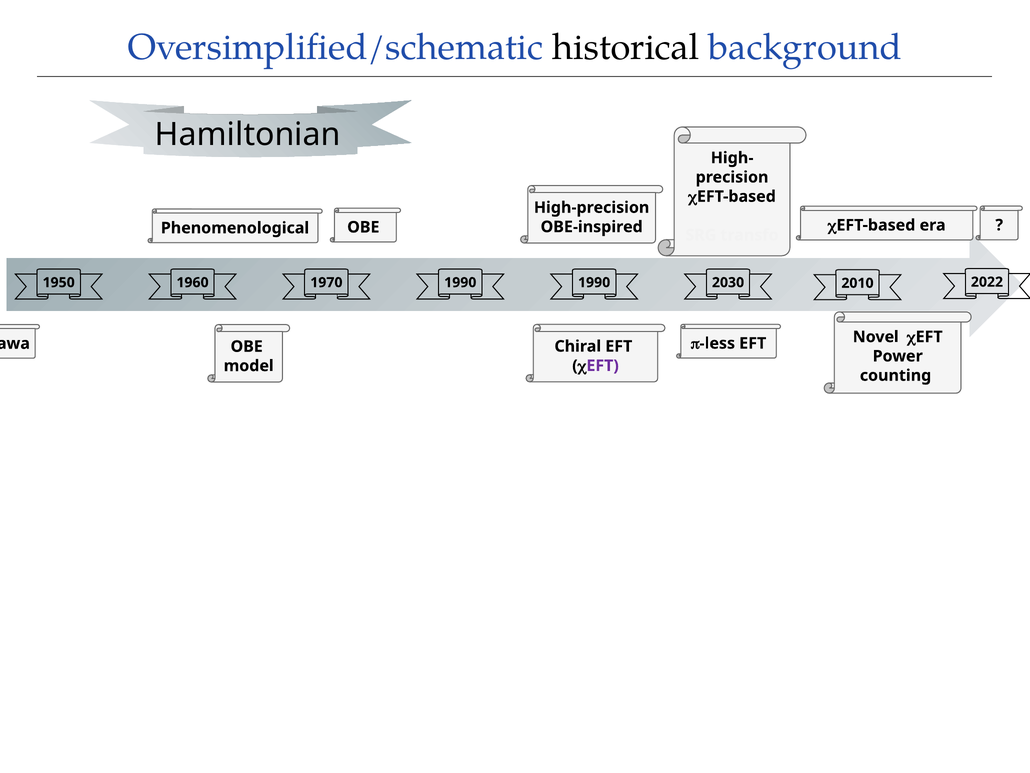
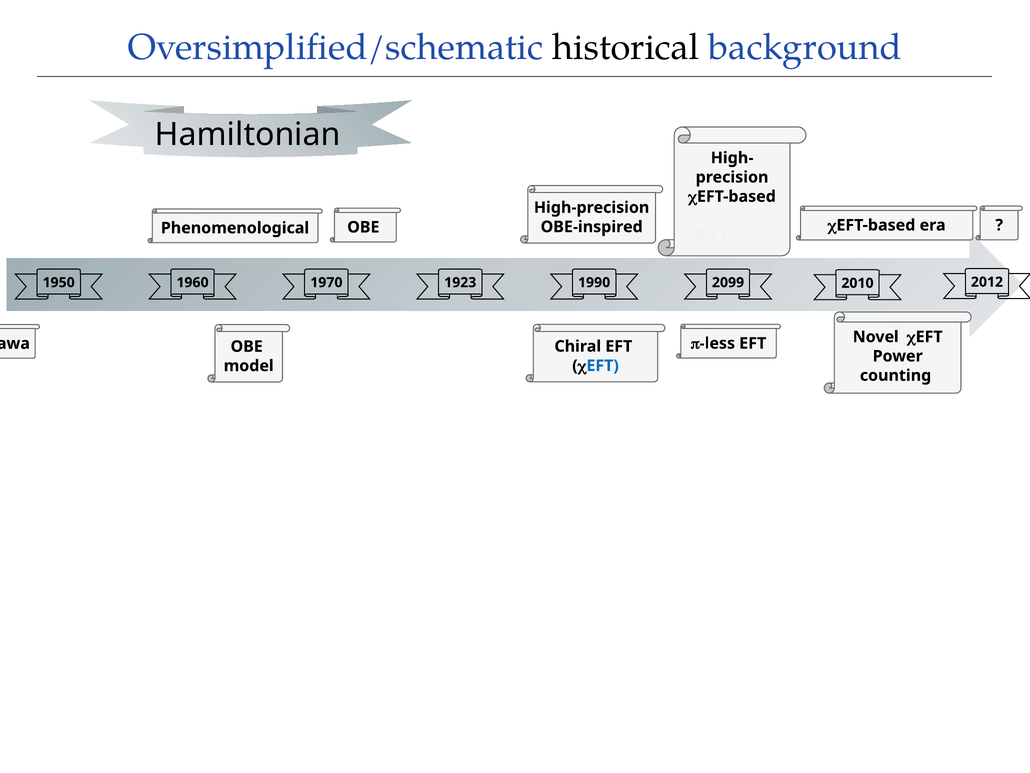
1990: 1990 -> 1923 (460, 282)
2030: 2030 -> 2099 (728, 282)
2022: 2022 -> 2012 (987, 282)
EFT colour: purple -> blue (603, 365)
